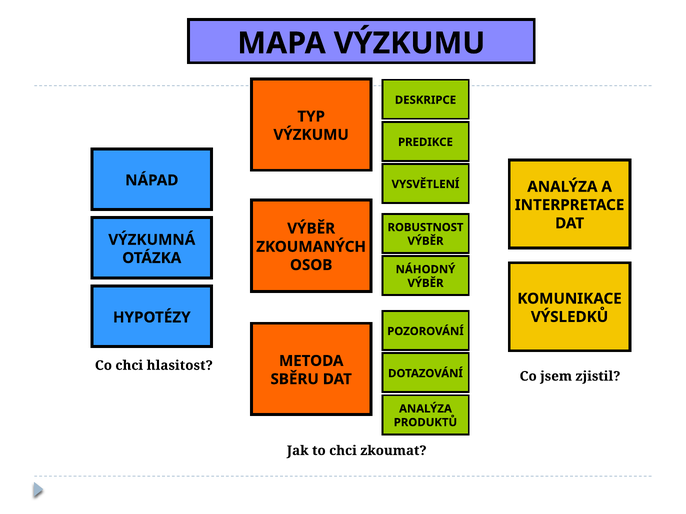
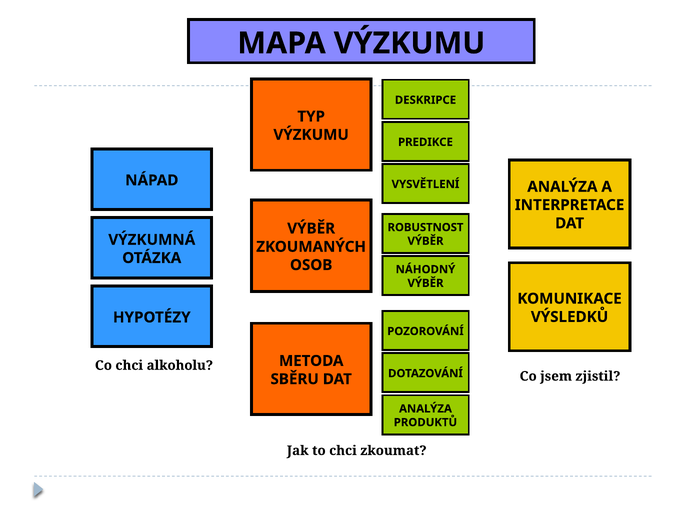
hlasitost: hlasitost -> alkoholu (180, 366)
